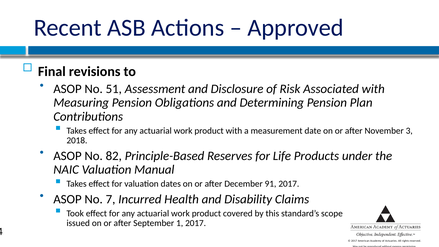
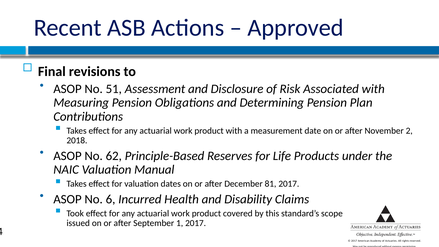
3: 3 -> 2 (409, 131)
82: 82 -> 62 (114, 156)
91: 91 -> 81 (271, 184)
7: 7 -> 6 (111, 199)
